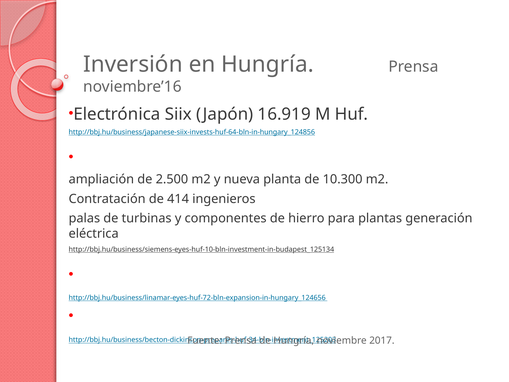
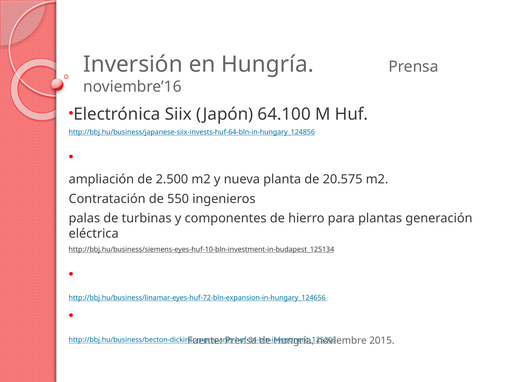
16.919: 16.919 -> 64.100 (284, 114)
10.300: 10.300 -> 20.575 (343, 179)
414: 414 -> 550 (178, 199)
2017: 2017 -> 2015 (382, 340)
